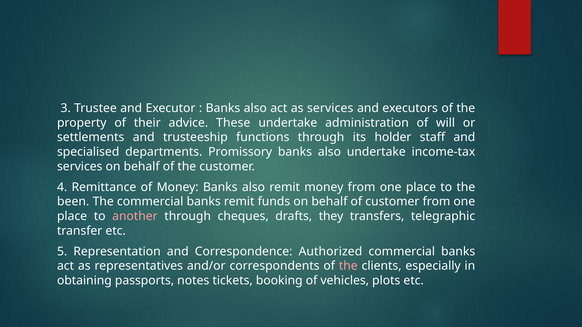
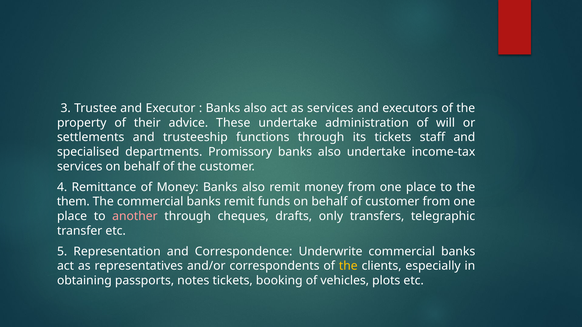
its holder: holder -> tickets (393, 137)
been: been -> them (73, 202)
they: they -> only (331, 216)
Authorized: Authorized -> Underwrite (331, 252)
the colour: pink -> yellow (348, 266)
